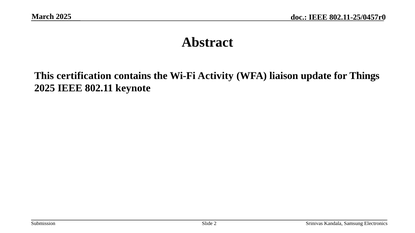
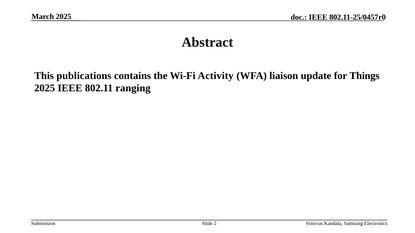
certification: certification -> publications (84, 76)
keynote: keynote -> ranging (133, 88)
